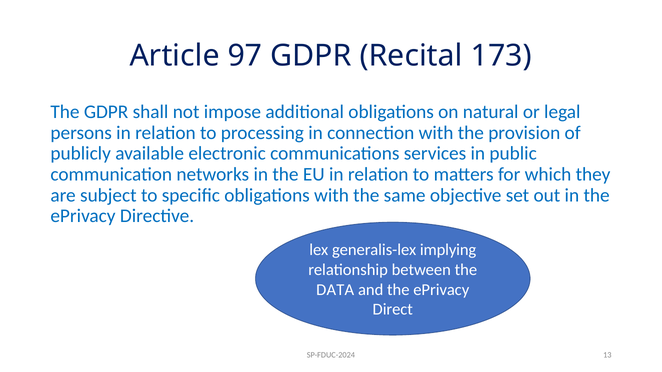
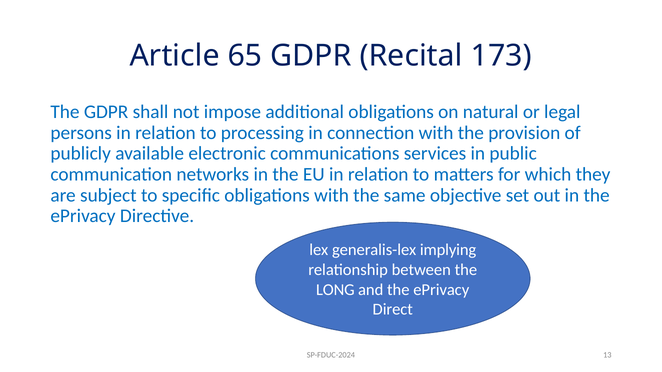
97: 97 -> 65 (245, 56)
DATA: DATA -> LONG (335, 290)
